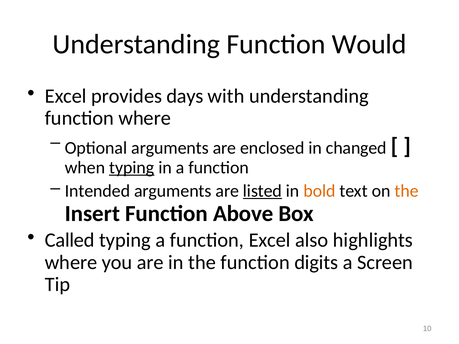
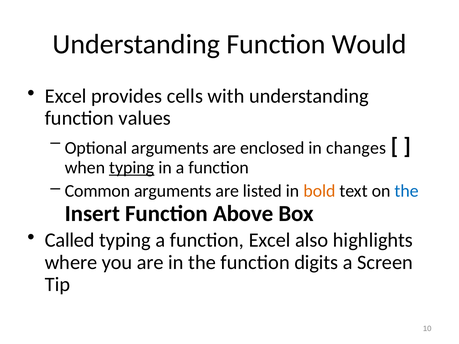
days: days -> cells (185, 96)
function where: where -> values (145, 118)
changed: changed -> changes (356, 148)
Intended: Intended -> Common (98, 191)
listed underline: present -> none (262, 191)
the colour: orange -> blue (407, 191)
